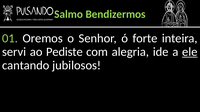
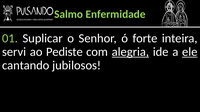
Bendizermos: Bendizermos -> Enfermidade (116, 14)
Oremos: Oremos -> Suplicar (43, 39)
alegria underline: none -> present (130, 52)
